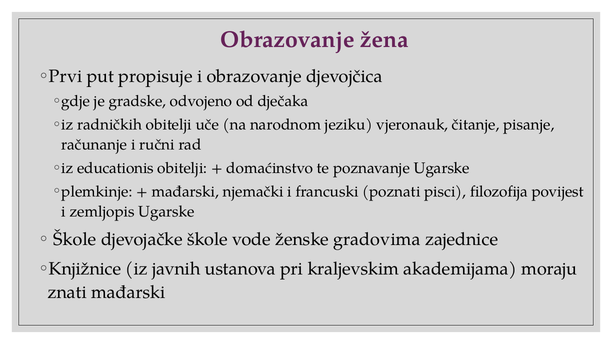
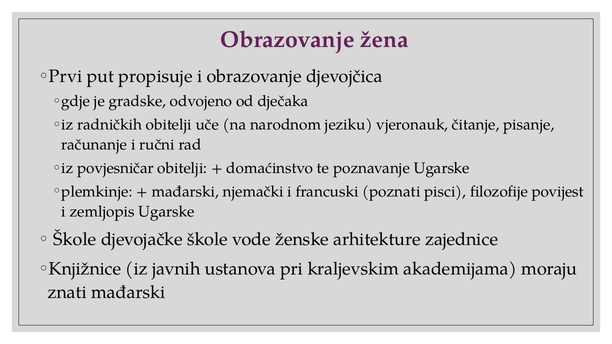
educationis: educationis -> povjesničar (115, 168)
filozofija: filozofija -> filozofije (499, 192)
gradovima: gradovima -> arhitekture (377, 240)
